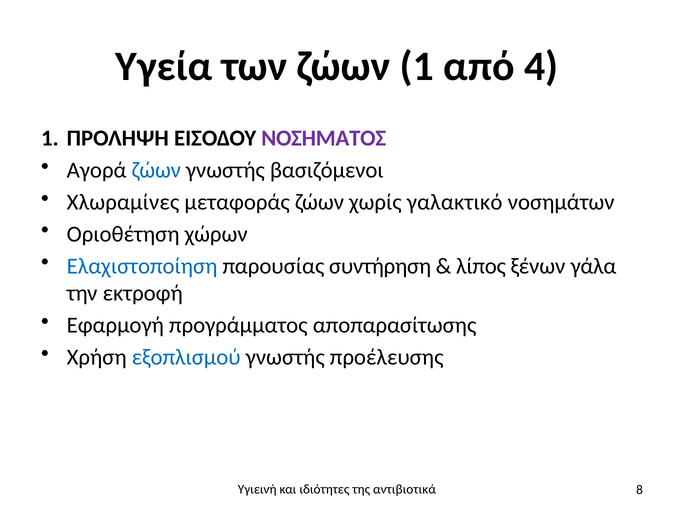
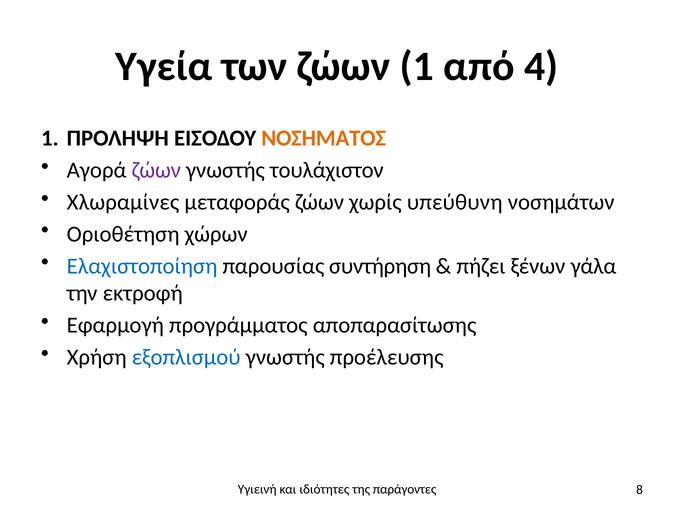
ΝΟΣΗΜΑΤΟΣ colour: purple -> orange (324, 138)
ζώων colour: blue -> purple (156, 170)
βασιζόμενοι: βασιζόμενοι -> τουλάχιστον (327, 170)
γαλακτικό: γαλακτικό -> υπεύθυνη (455, 202)
λίπος: λίπος -> πήζει (481, 266)
αντιβιοτικά: αντιβιοτικά -> παράγοντες (405, 490)
